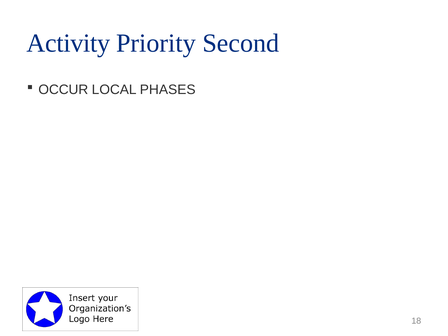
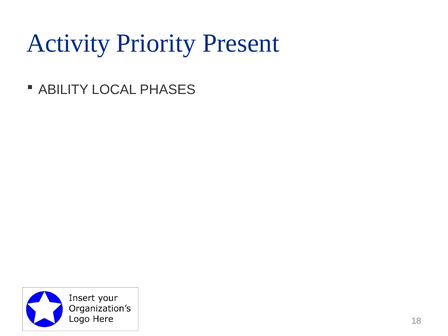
Second: Second -> Present (241, 43)
OCCUR: OCCUR -> ABILITY (63, 90)
